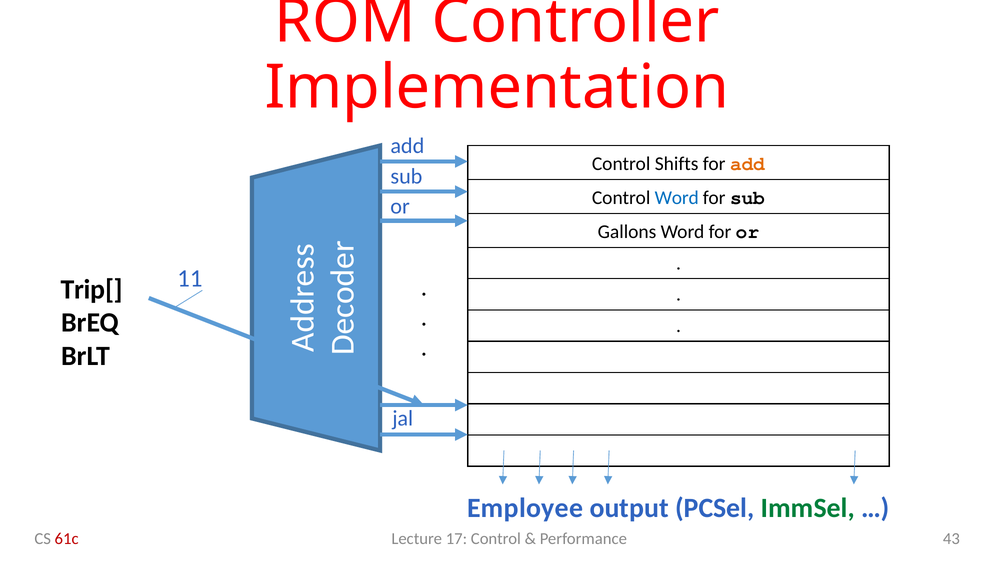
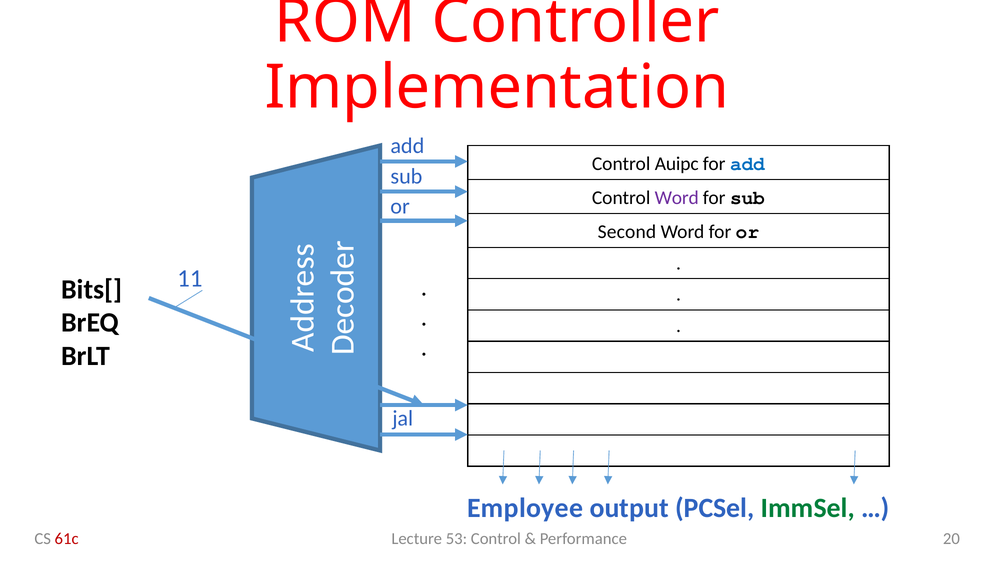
Shifts: Shifts -> Auipc (677, 164)
add colour: orange -> blue (748, 164)
Word colour: blue -> purple (677, 198)
Gallons: Gallons -> Second (627, 231)
Trip[: Trip[ -> Bits[ (92, 289)
17: 17 -> 53 (456, 538)
43: 43 -> 20 (951, 538)
